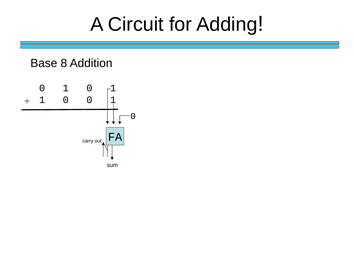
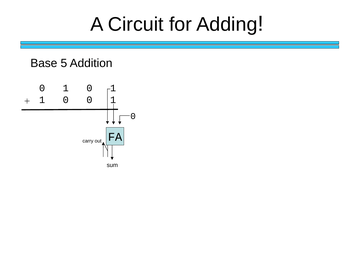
8: 8 -> 5 (64, 63)
